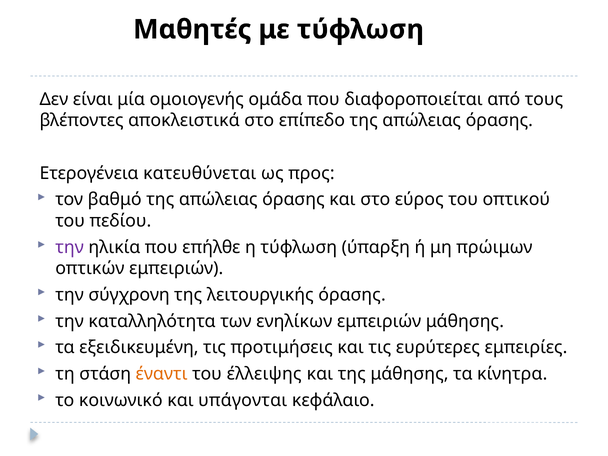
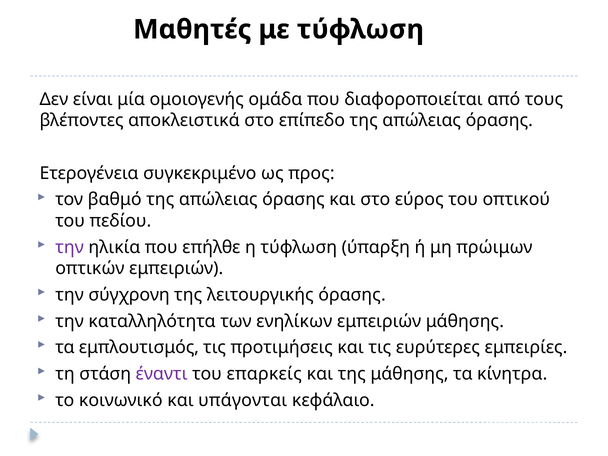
κατευθύνεται: κατευθύνεται -> συγκεκριμένο (200, 173)
εξειδικευμένη: εξειδικευμένη -> εμπλουτισμός (139, 348)
έναντι colour: orange -> purple (162, 374)
έλλειψης: έλλειψης -> επαρκείς (264, 374)
